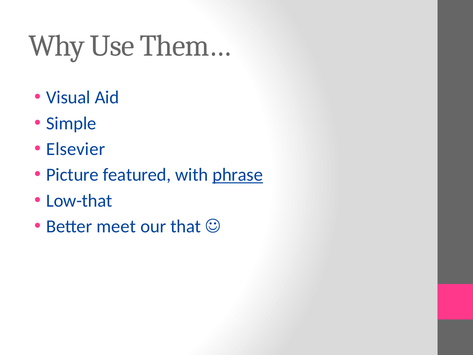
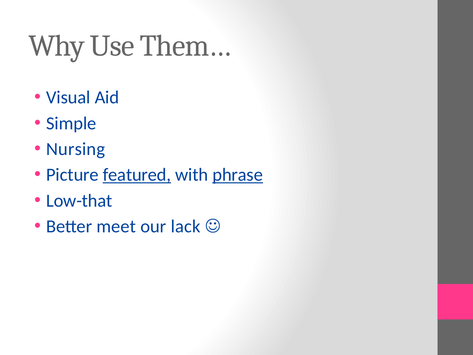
Elsevier: Elsevier -> Nursing (76, 149)
featured underline: none -> present (137, 175)
that: that -> lack (186, 226)
